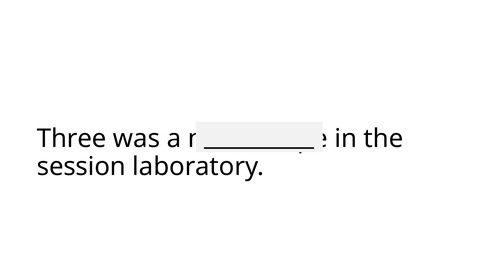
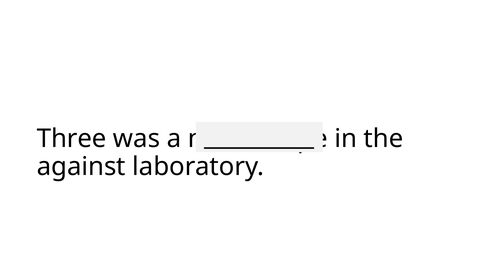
session: session -> against (81, 166)
